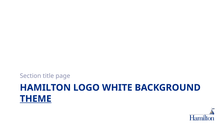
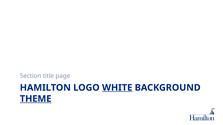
WHITE underline: none -> present (117, 88)
